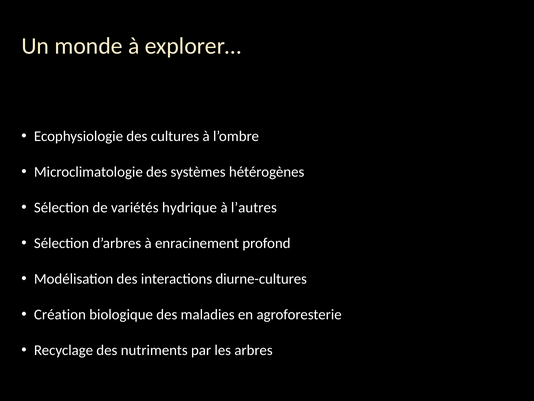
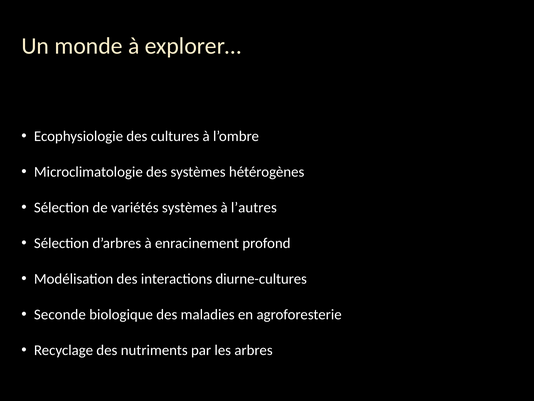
variétés hydrique: hydrique -> systèmes (190, 207)
Création: Création -> Seconde (60, 314)
